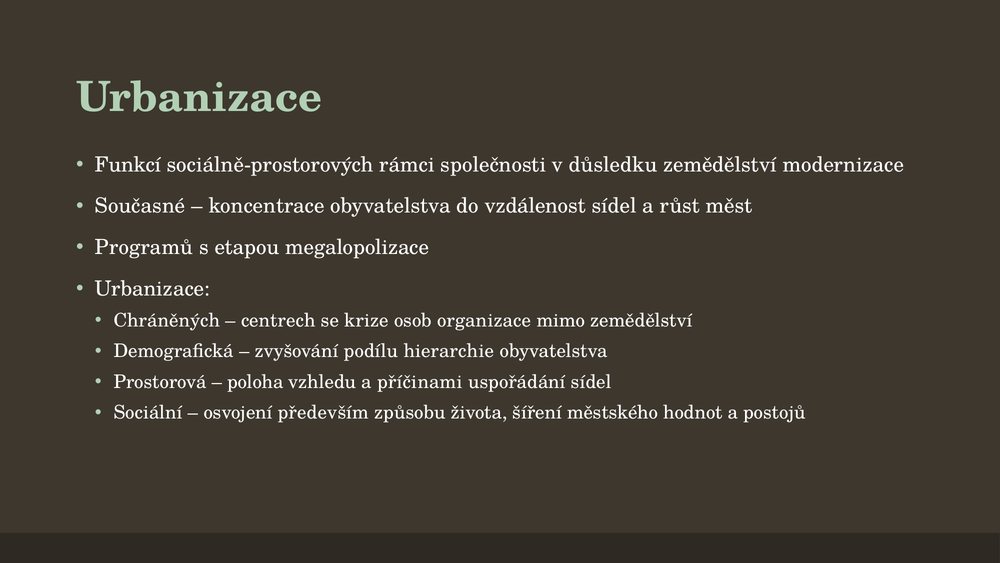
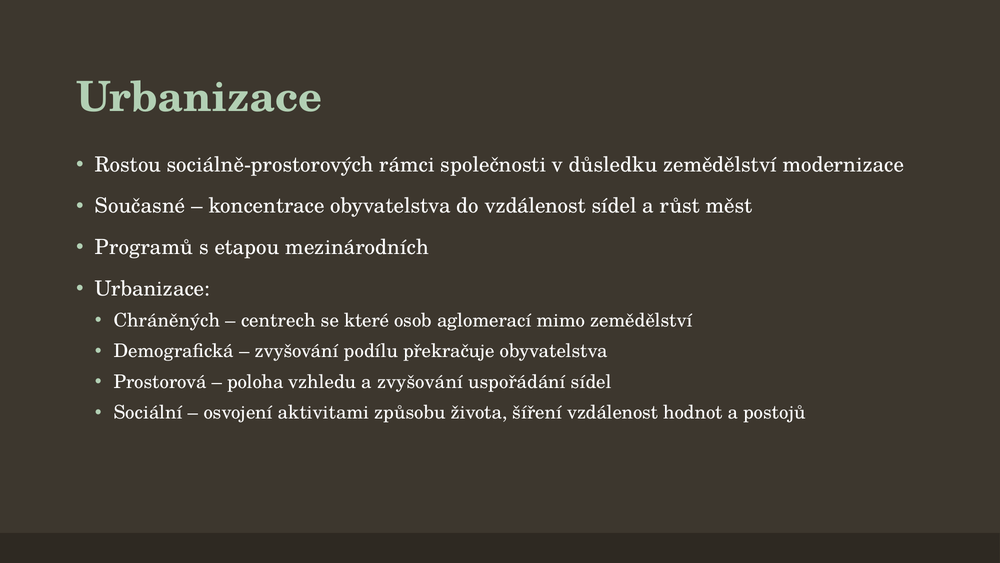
Funkcí: Funkcí -> Rostou (128, 165)
megalopolizace: megalopolizace -> mezinárodních (357, 247)
krize: krize -> které (367, 320)
organizace: organizace -> aglomerací (484, 320)
hierarchie: hierarchie -> překračuje (449, 351)
a příčinami: příčinami -> zvyšování (420, 382)
především: především -> aktivitami (324, 412)
šíření městského: městského -> vzdálenost (613, 412)
